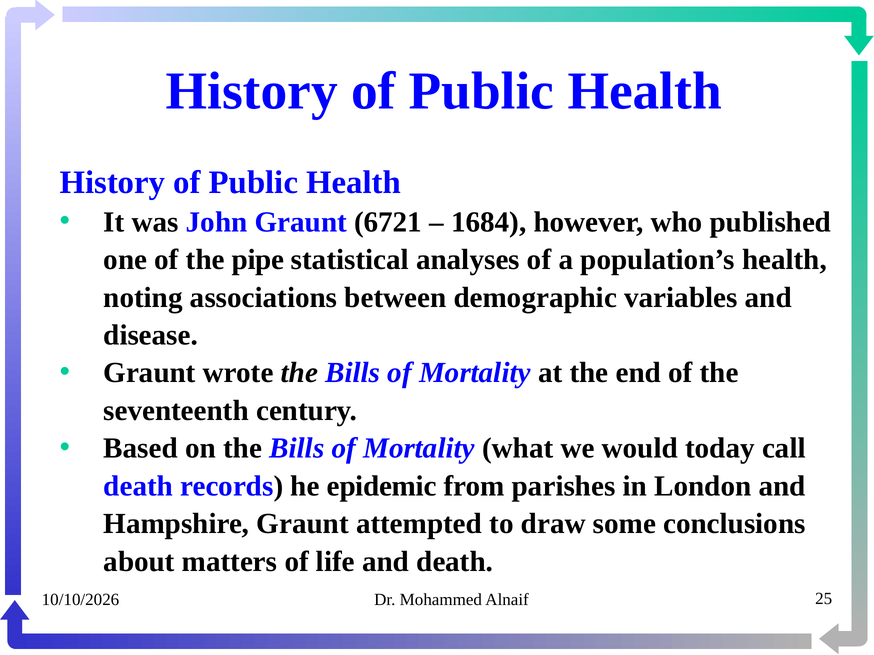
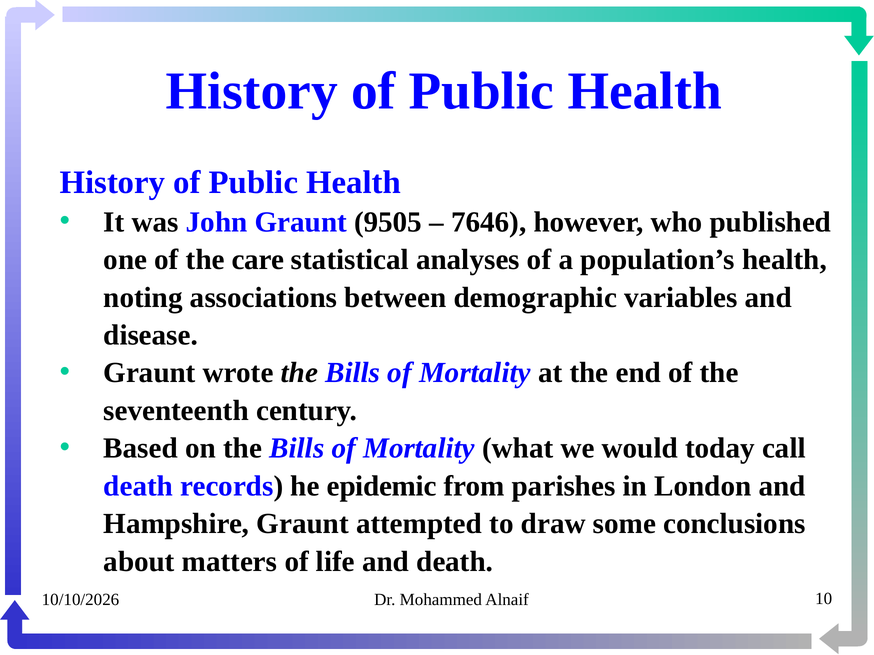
6721: 6721 -> 9505 (388, 222)
1684: 1684 -> 7646 (489, 222)
pipe: pipe -> care (258, 260)
25: 25 -> 10 (824, 599)
